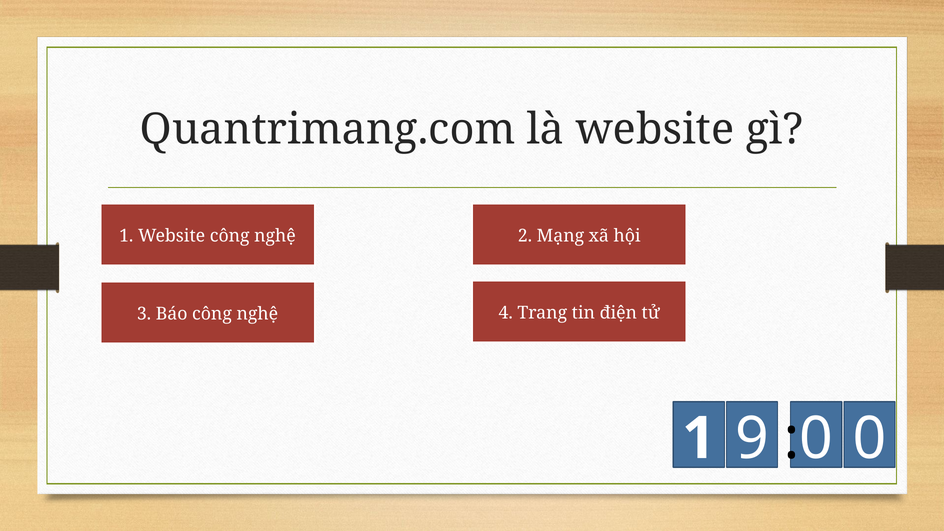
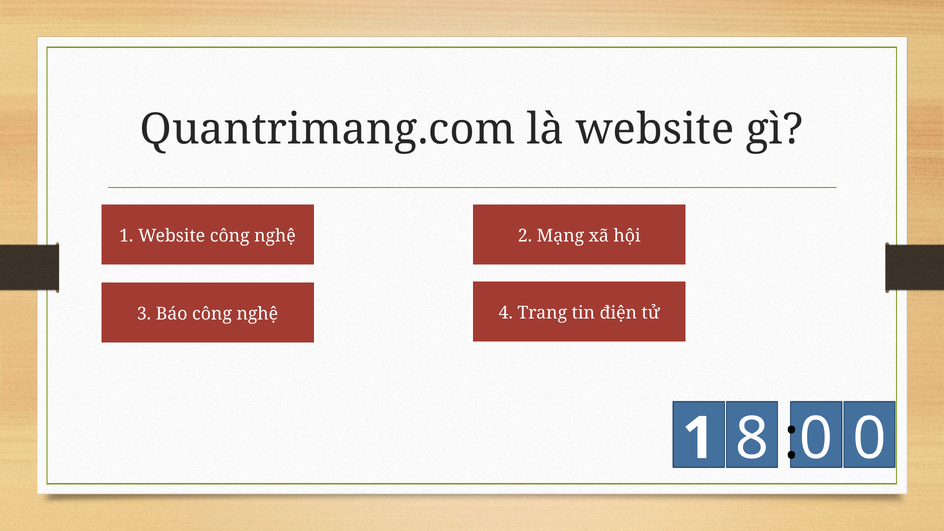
9: 9 -> 8 (752, 439)
